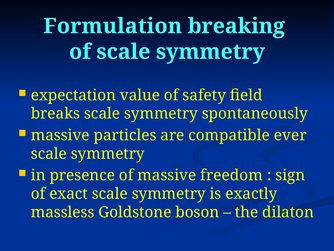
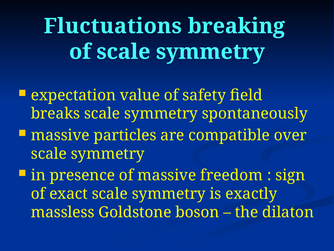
Formulation: Formulation -> Fluctuations (113, 26)
ever: ever -> over (290, 135)
